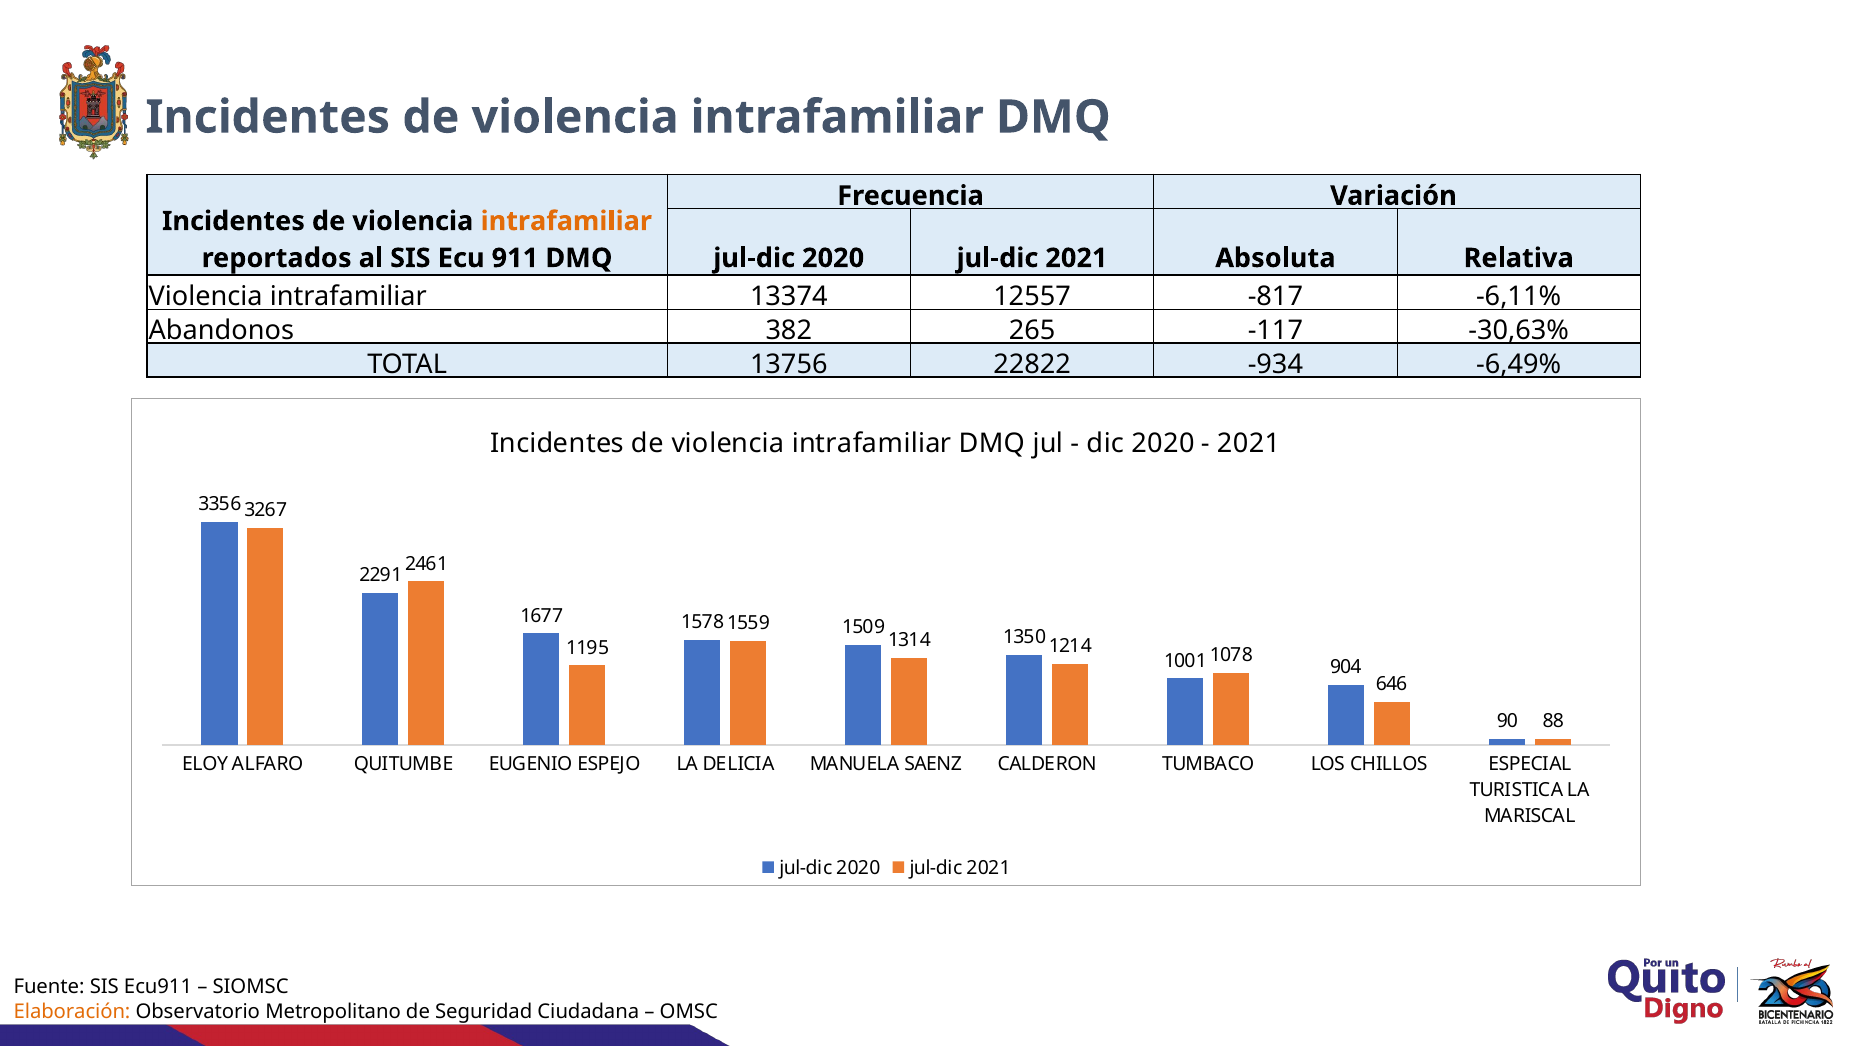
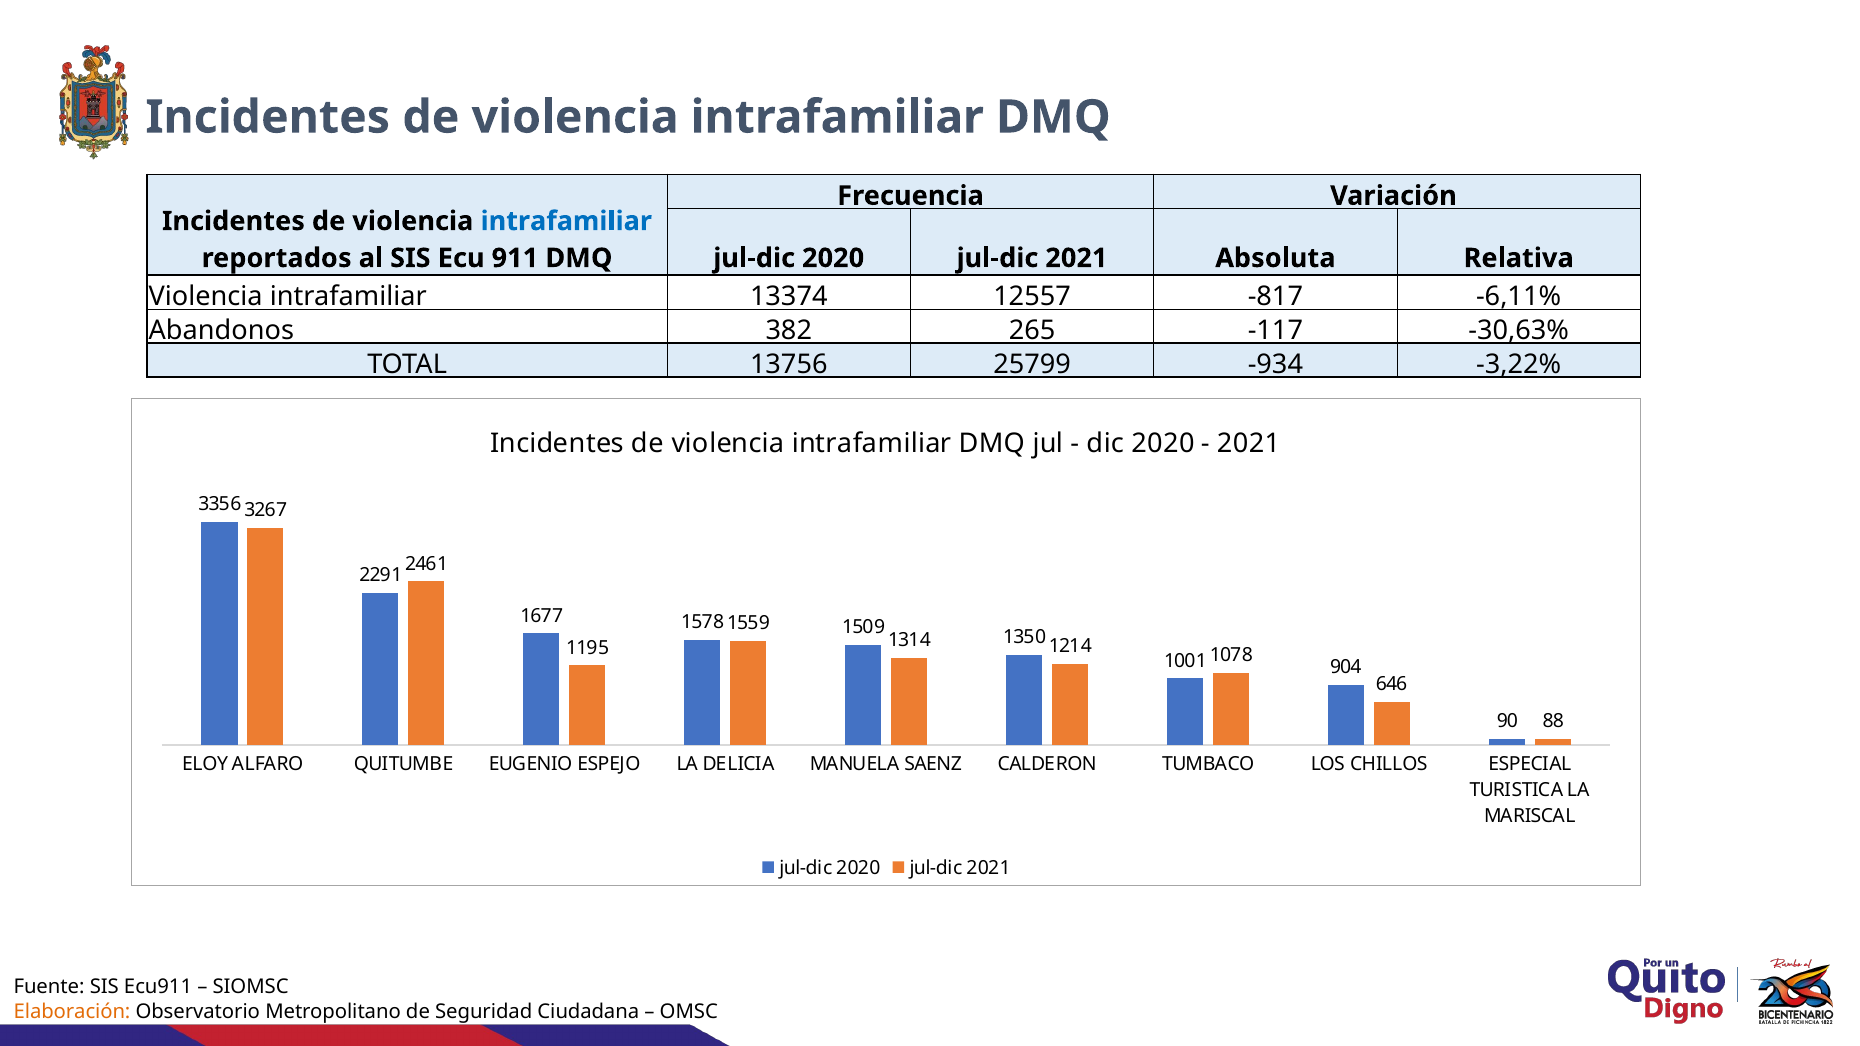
intrafamiliar colour: orange -> blue (566, 221)
22822: 22822 -> 25799 (1032, 365)
-6,49%: -6,49% -> -3,22% (1519, 365)
